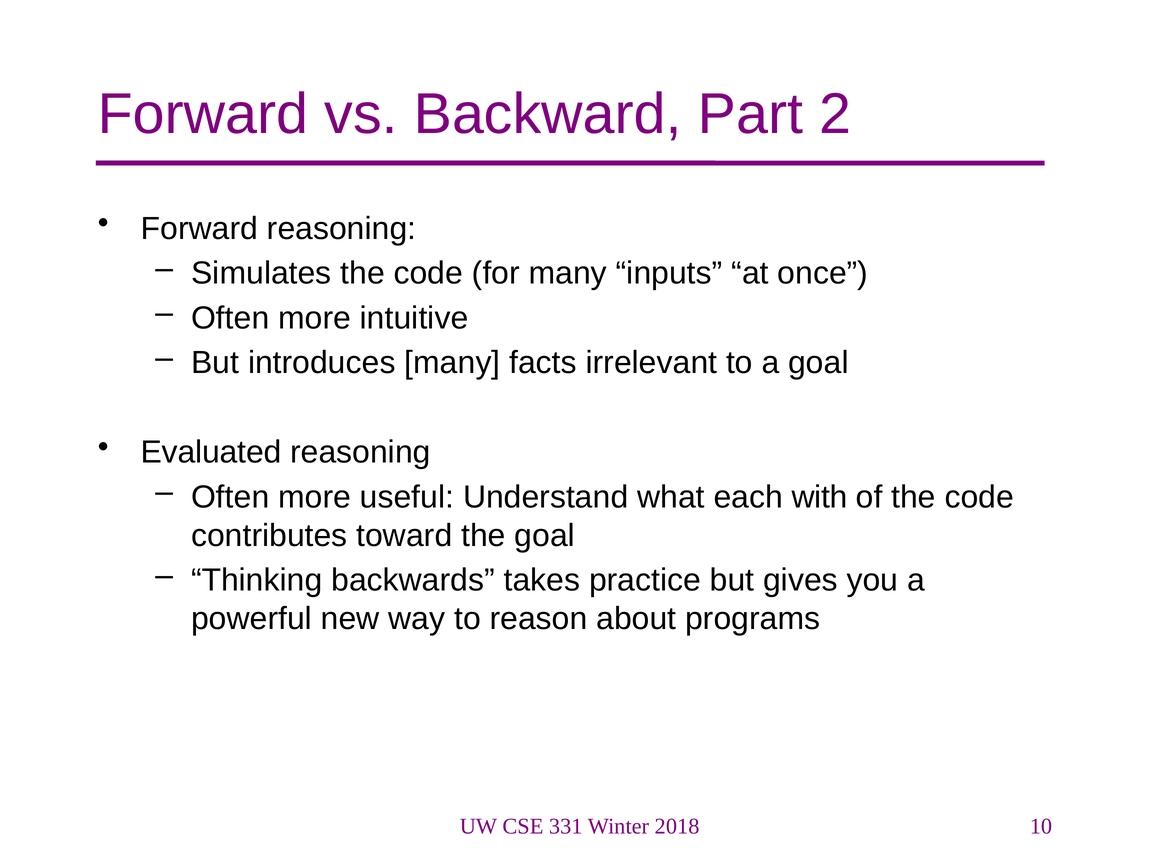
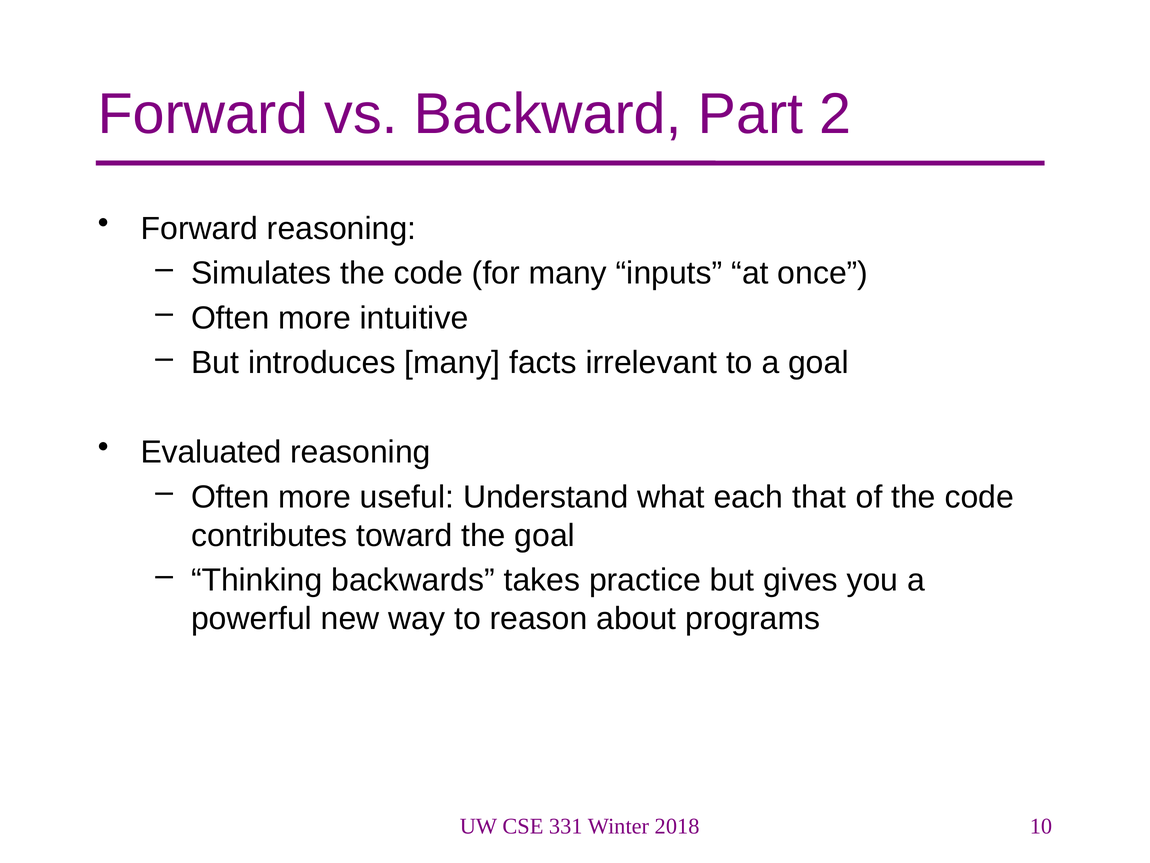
with: with -> that (819, 497)
